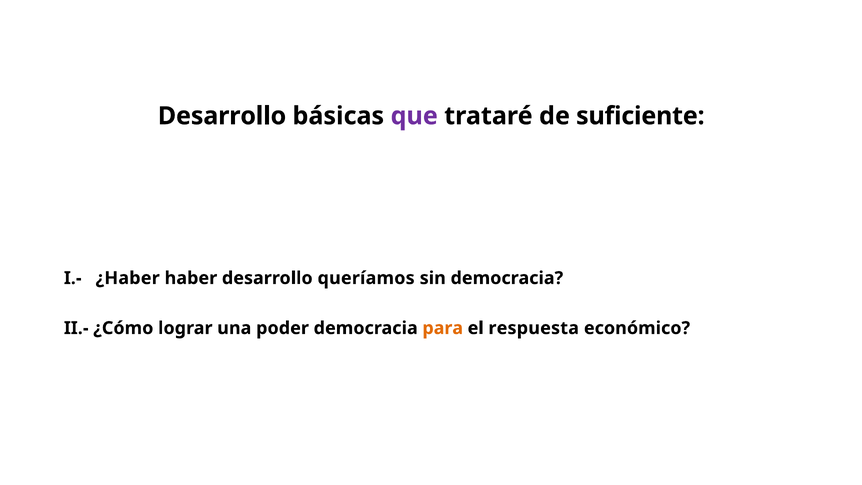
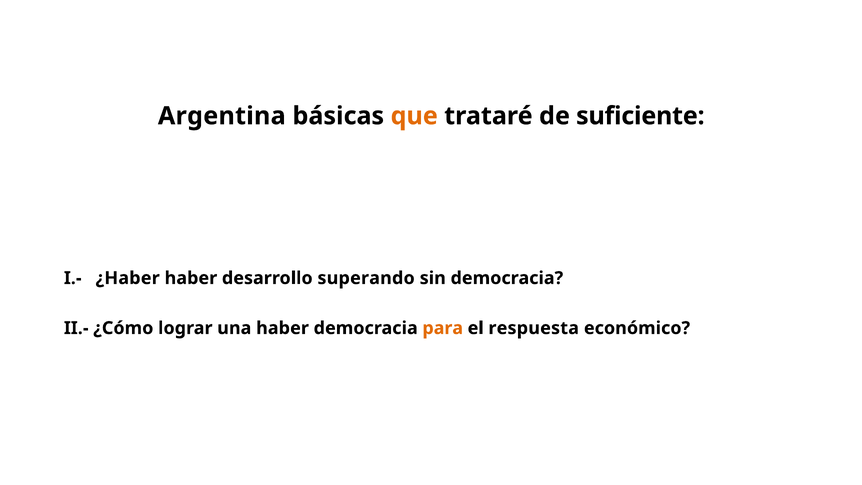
Desarrollo: Desarrollo -> Argentina (222, 116)
que colour: purple -> orange (414, 116)
queríamos: queríamos -> superando (366, 278)
una poder: poder -> haber (282, 328)
